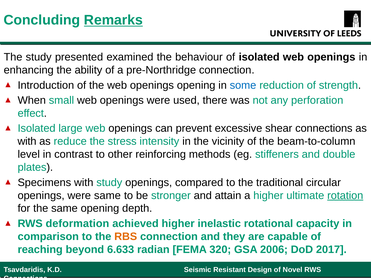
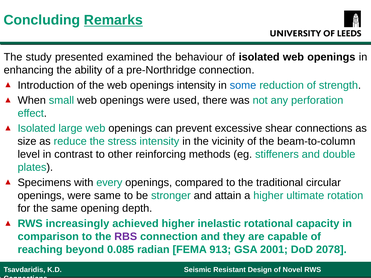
openings opening: opening -> intensity (196, 85)
with: with -> size (27, 142)
with study: study -> every (109, 183)
rotation underline: present -> none (345, 196)
deformation: deformation -> increasingly (77, 224)
RBS colour: orange -> purple (126, 237)
6.633: 6.633 -> 0.085 (121, 250)
320: 320 -> 913 (220, 250)
2006: 2006 -> 2001 (274, 250)
2017: 2017 -> 2078 (331, 250)
